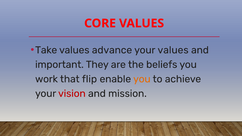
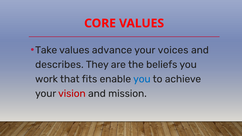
your values: values -> voices (173, 50)
important: important -> describes (59, 65)
flip: flip -> fits (89, 79)
you colour: orange -> blue (142, 79)
